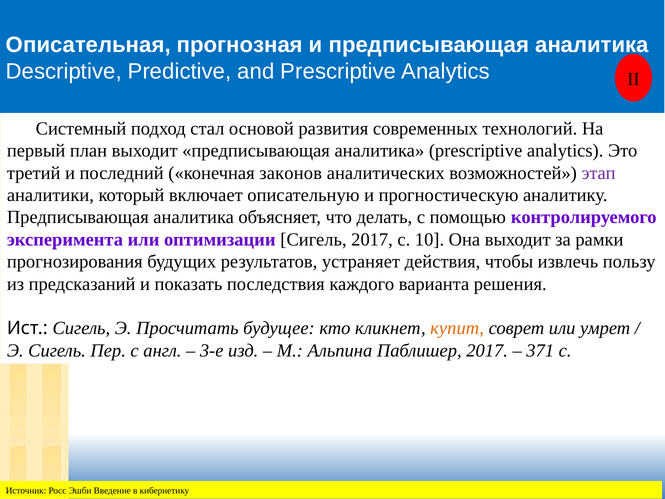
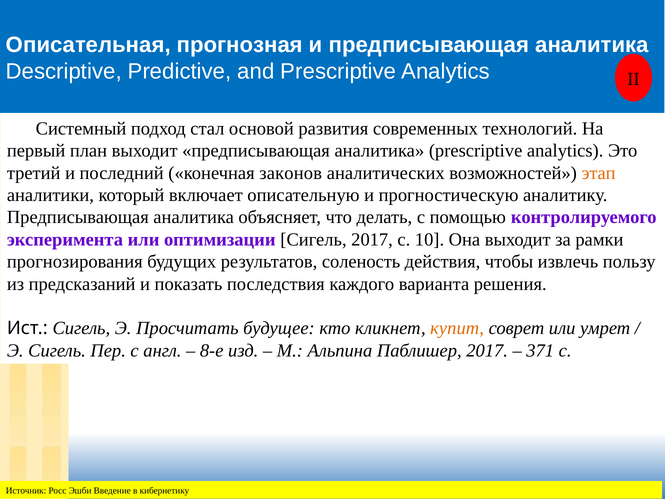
этап colour: purple -> orange (599, 173)
устраняет: устраняет -> соленость (361, 262)
3-е: 3-е -> 8-е (212, 350)
